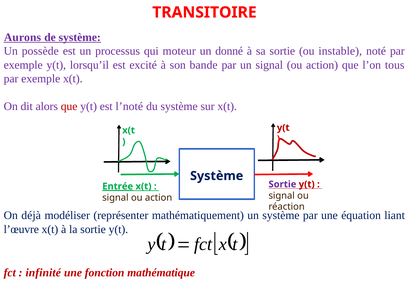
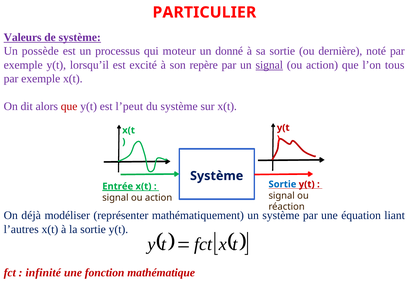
TRANSITOIRE: TRANSITOIRE -> PARTICULIER (204, 12)
Aurons: Aurons -> Valeurs (23, 37)
instable: instable -> dernière (340, 51)
bande: bande -> repère (204, 65)
signal underline: none -> present (269, 65)
l’noté: l’noté -> l’peut (129, 107)
Sortie colour: purple -> blue (282, 184)
l’œuvre: l’œuvre -> l’autres (21, 229)
